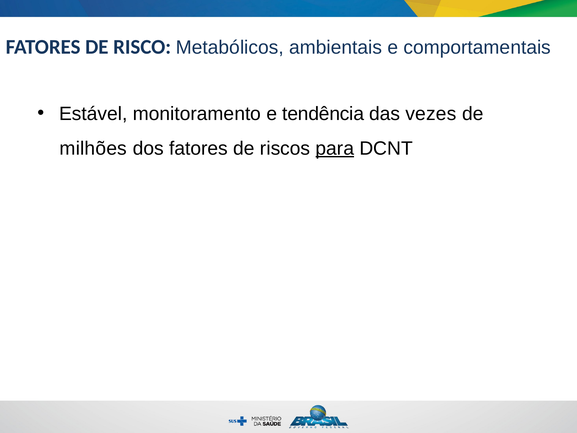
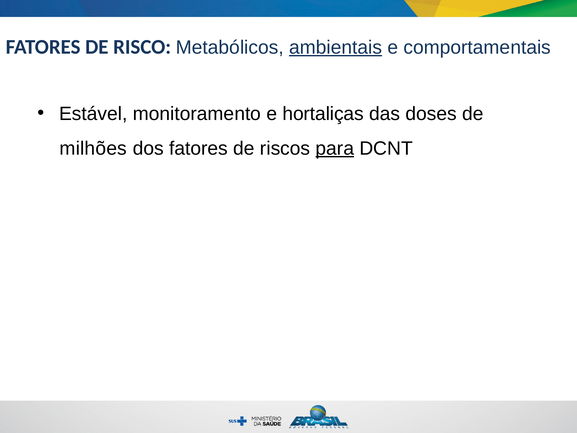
ambientais underline: none -> present (336, 47)
tendência: tendência -> hortaliças (323, 114)
vezes: vezes -> doses (431, 114)
